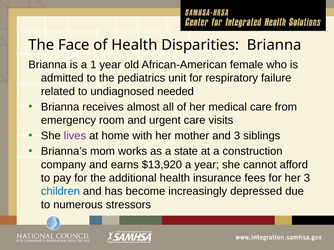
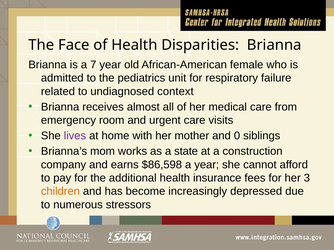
1: 1 -> 7 (93, 65)
needed: needed -> context (175, 92)
and 3: 3 -> 0 (237, 136)
$13,920: $13,920 -> $86,598 (162, 165)
children colour: blue -> orange (60, 192)
